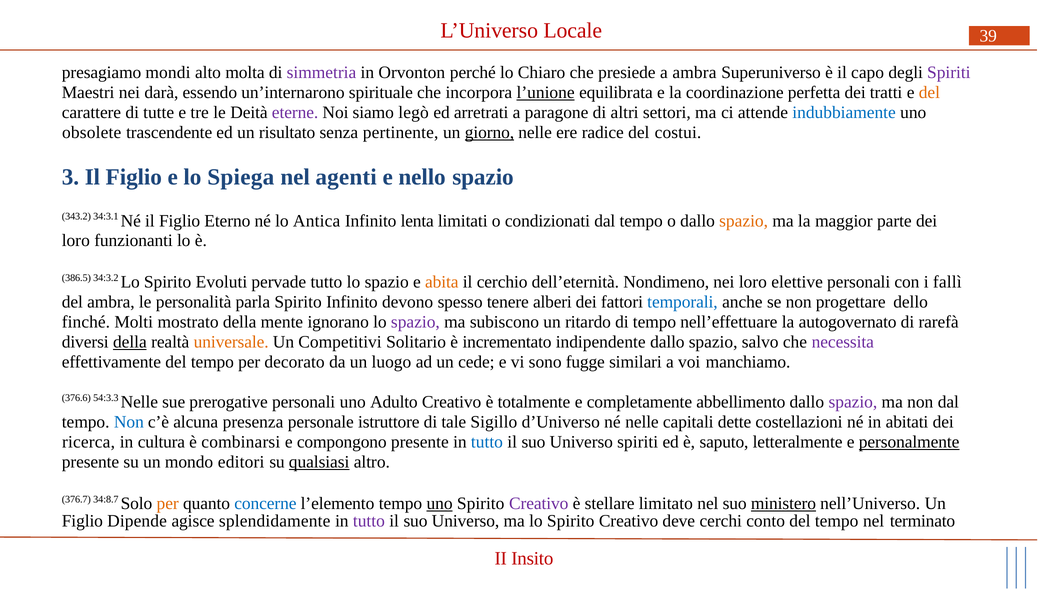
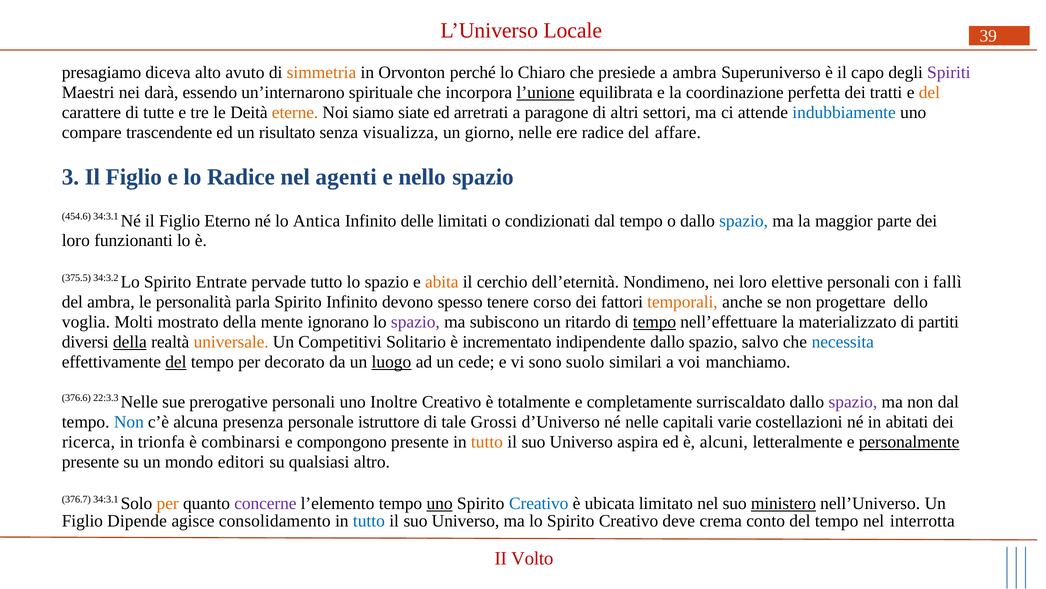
mondi: mondi -> diceva (168, 72)
molta: molta -> avuto (245, 72)
simmetria colour: purple -> orange (321, 72)
eterne colour: purple -> orange (295, 112)
legò: legò -> siate (414, 112)
obsolete: obsolete -> compare (92, 132)
pertinente: pertinente -> visualizza (401, 132)
giorno underline: present -> none (490, 132)
costui: costui -> affare (678, 132)
lo Spiega: Spiega -> Radice (241, 177)
343.2: 343.2 -> 454.6 (76, 217)
lenta: lenta -> delle (417, 221)
spazio colour: orange -> blue (744, 221)
386.5: 386.5 -> 375.5 (76, 278)
Evoluti: Evoluti -> Entrate (221, 282)
alberi: alberi -> corso (552, 302)
temporali colour: blue -> orange (682, 302)
finché: finché -> voglia (86, 322)
tempo underline: none -> present (655, 322)
autogovernato: autogovernato -> materializzato (848, 322)
rarefà: rarefà -> partiti (939, 322)
necessita colour: purple -> blue (843, 342)
del underline: none -> present (176, 362)
luogo underline: none -> present (391, 362)
fugge: fugge -> suolo (585, 362)
54:3.3: 54:3.3 -> 22:3.3 (106, 398)
Adulto: Adulto -> Inoltre (394, 402)
abbellimento: abbellimento -> surriscaldato (741, 402)
Sigillo: Sigillo -> Grossi (494, 422)
dette: dette -> varie (735, 422)
cultura: cultura -> trionfa (161, 442)
tutto colour: blue -> orange (487, 442)
Universo spiriti: spiriti -> aspira (638, 442)
saputo: saputo -> alcuni (724, 442)
qualsiasi underline: present -> none (319, 462)
376.7 34:8.7: 34:8.7 -> 34:3.1 (106, 499)
concerne colour: blue -> purple (265, 504)
Creativo colour: purple -> blue (539, 504)
stellare: stellare -> ubicata (610, 504)
splendidamente: splendidamente -> consolidamento (275, 521)
tutto colour: purple -> blue (369, 521)
cerchi: cerchi -> crema (721, 521)
terminato: terminato -> interrotta (922, 521)
Insito: Insito -> Volto (532, 559)
